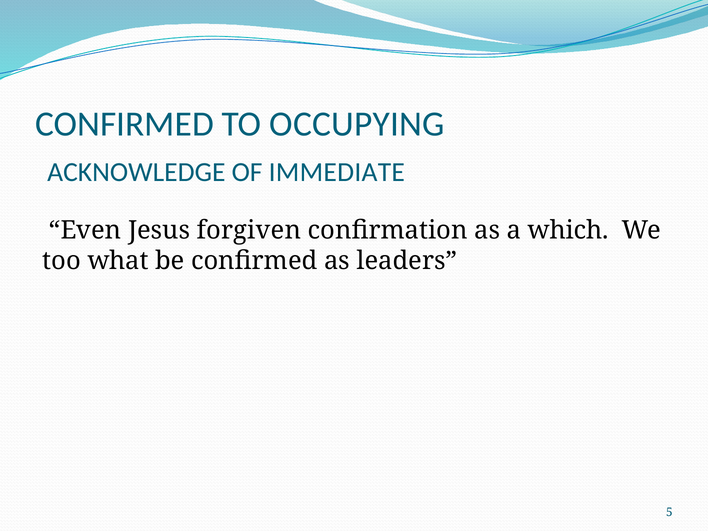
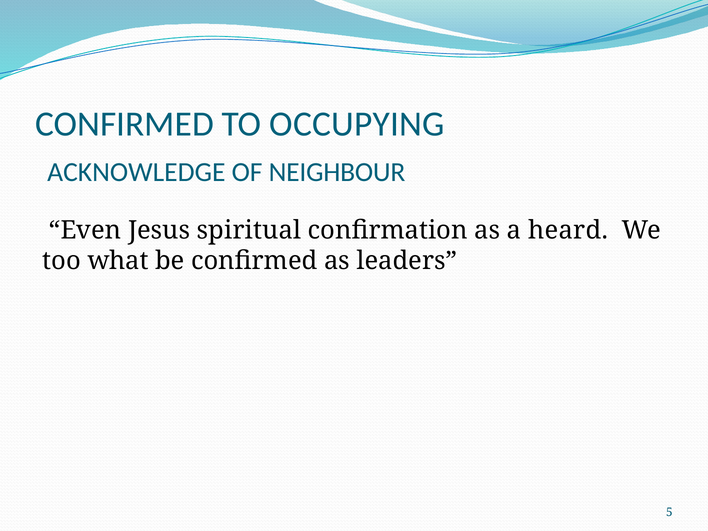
IMMEDIATE: IMMEDIATE -> NEIGHBOUR (337, 172)
forgiven: forgiven -> spiritual (249, 230)
which: which -> heard (568, 230)
